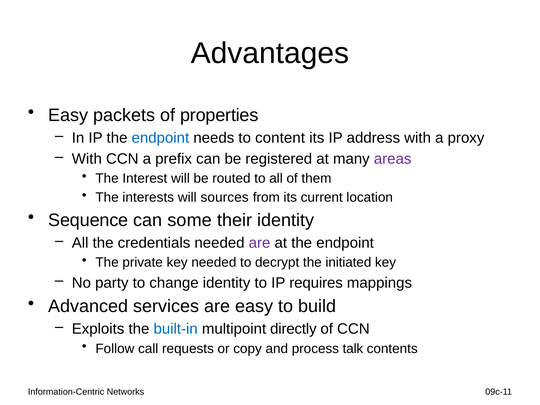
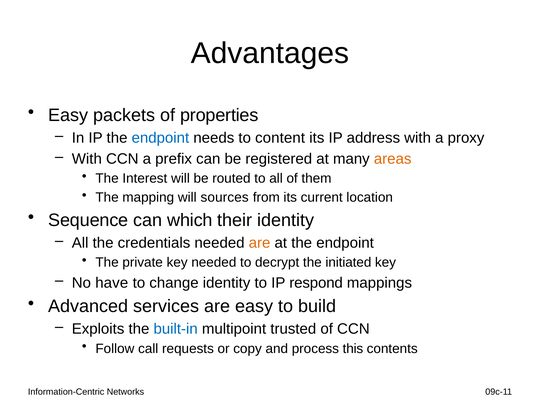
areas colour: purple -> orange (393, 159)
interests: interests -> mapping (148, 197)
some: some -> which (190, 220)
are colour: purple -> orange (260, 243)
party: party -> have (112, 283)
requires: requires -> respond (316, 283)
directly: directly -> trusted (293, 329)
talk: talk -> this (353, 349)
